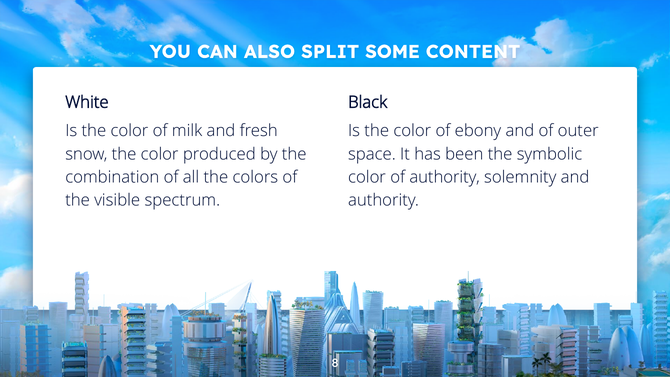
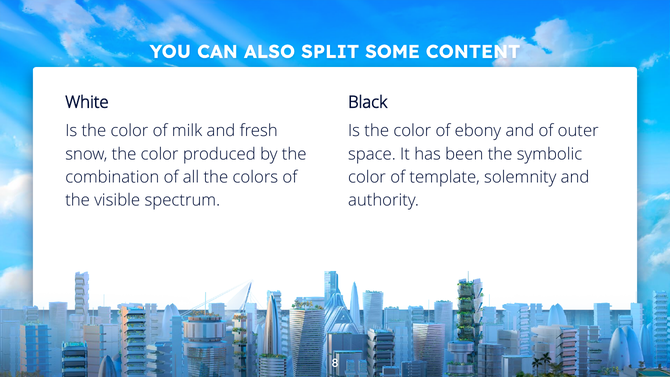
of authority: authority -> template (445, 177)
